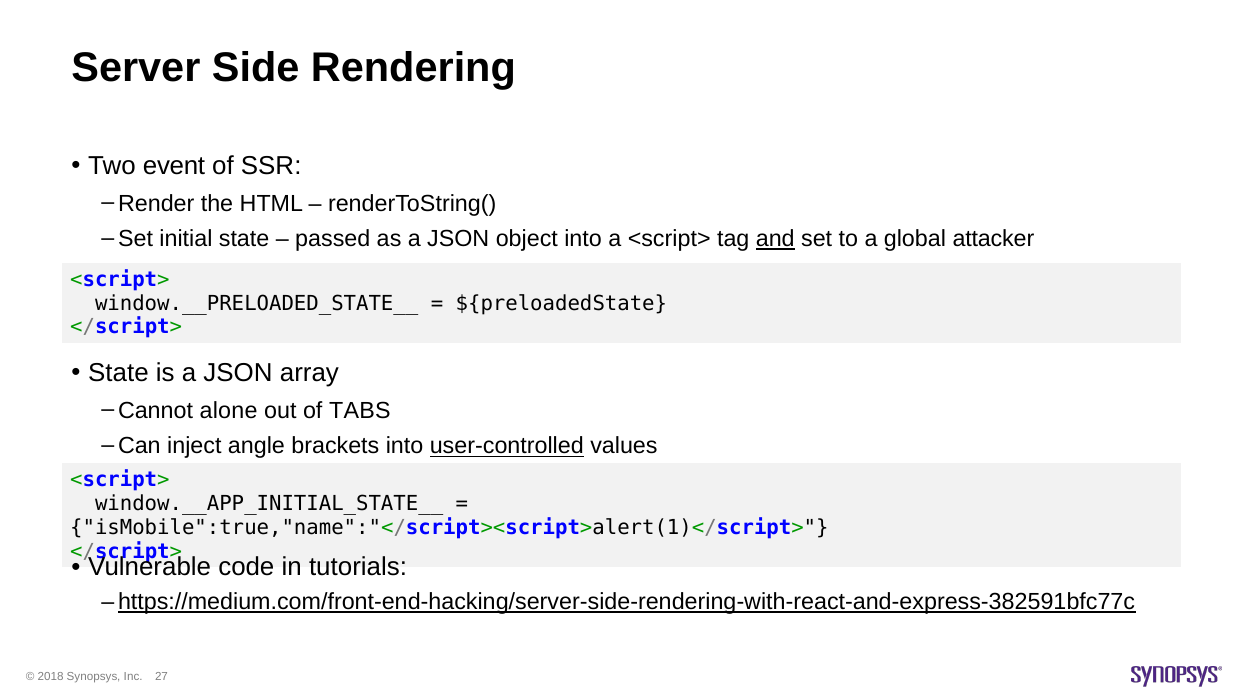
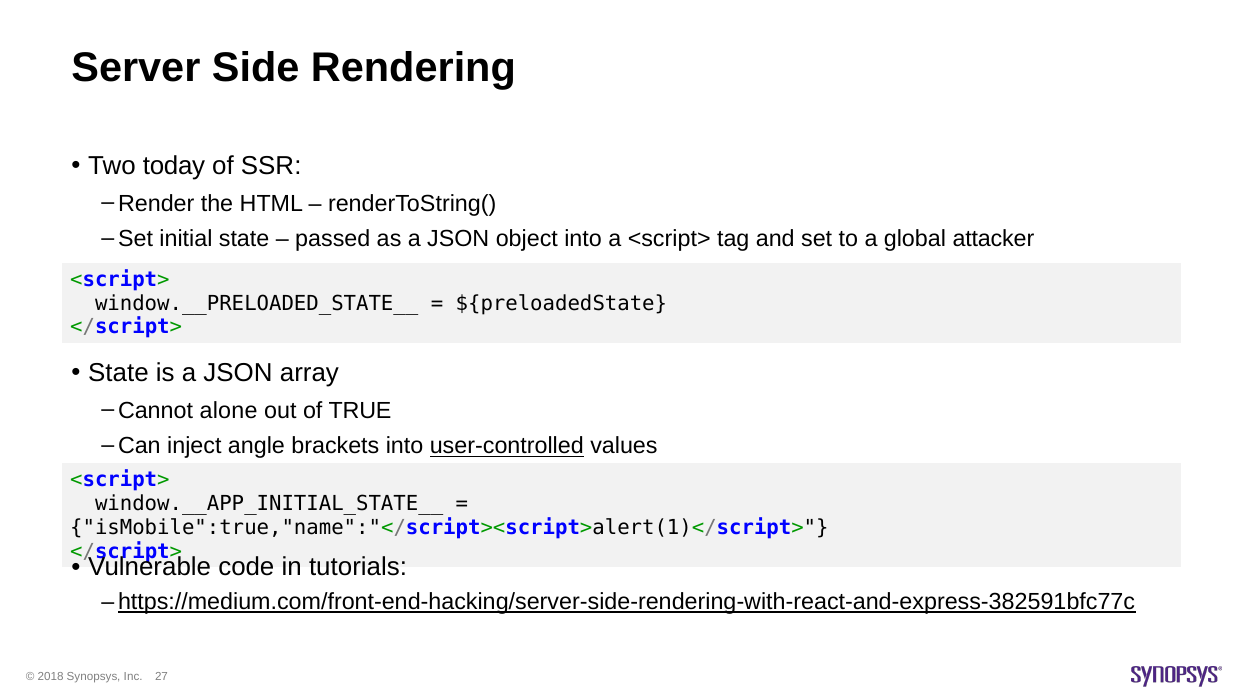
event: event -> today (174, 166)
and underline: present -> none (775, 239)
TABS: TABS -> TRUE (360, 411)
